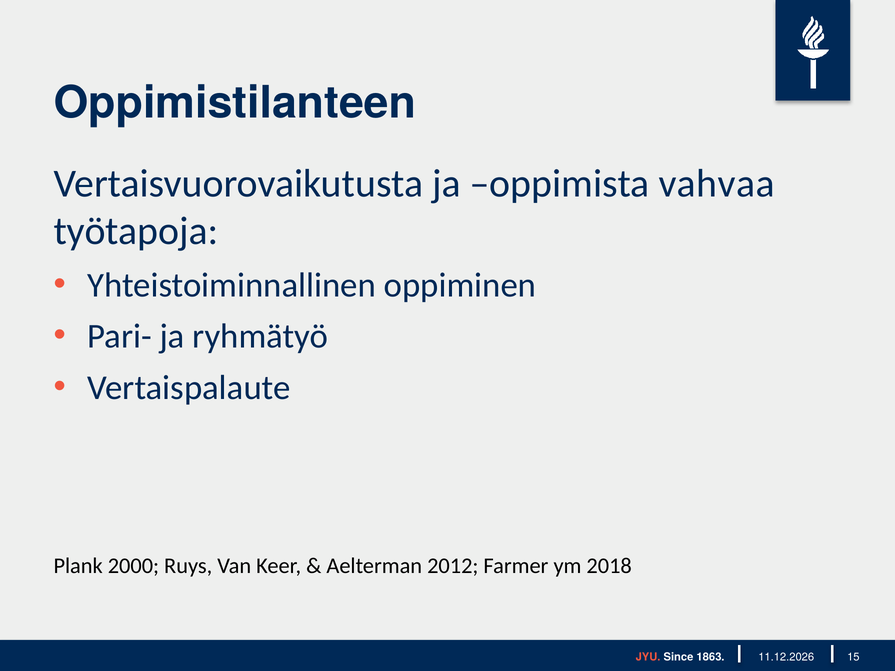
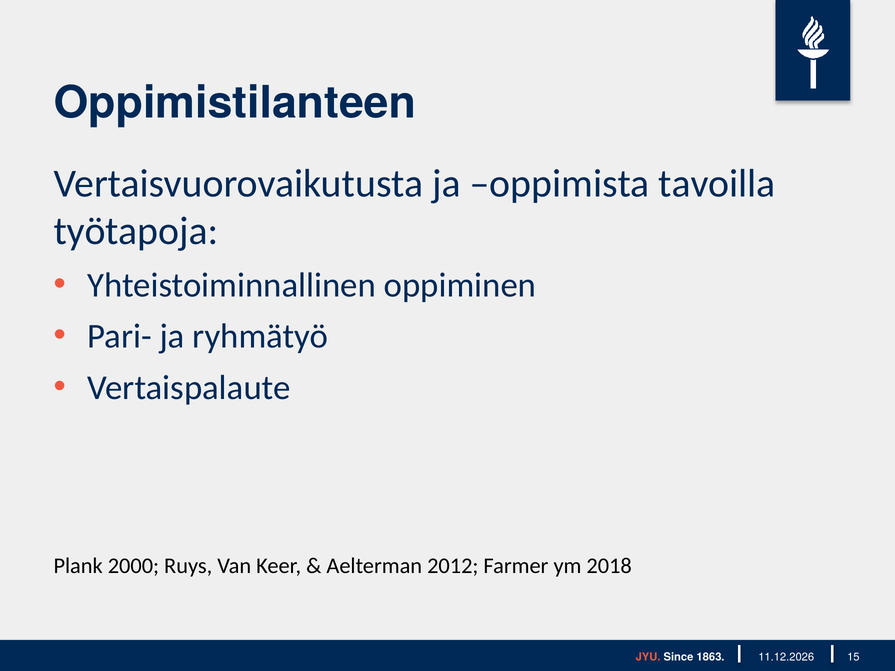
vahvaa: vahvaa -> tavoilla (717, 184)
